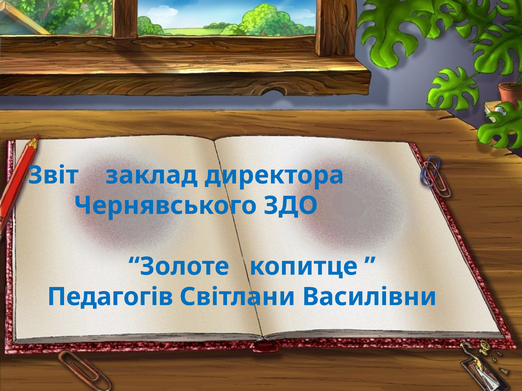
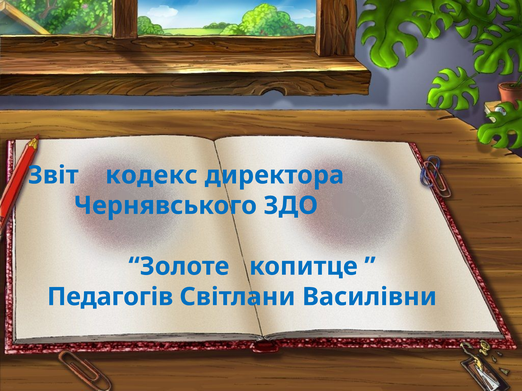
заклад: заклад -> кодекс (151, 175)
